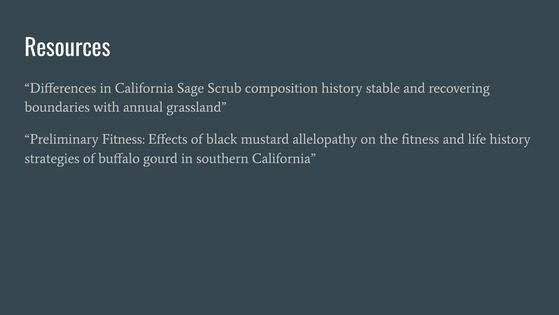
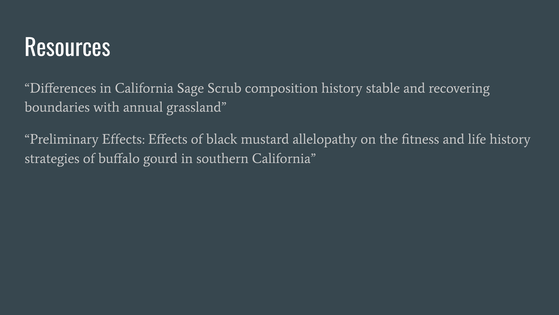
Preliminary Fitness: Fitness -> Effects (123, 139)
